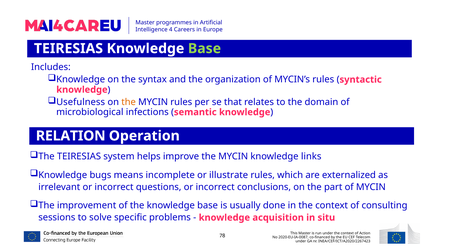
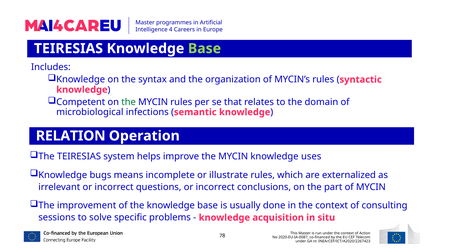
Usefulness: Usefulness -> Competent (81, 102)
the colour: orange -> green (129, 102)
links: links -> uses (311, 157)
